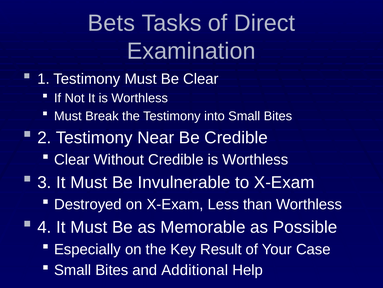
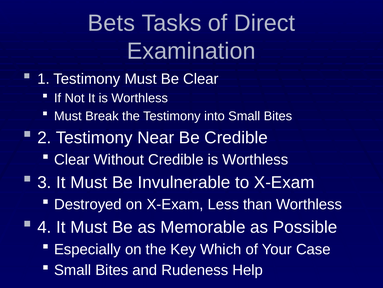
Result: Result -> Which (221, 249)
Additional: Additional -> Rudeness (195, 270)
